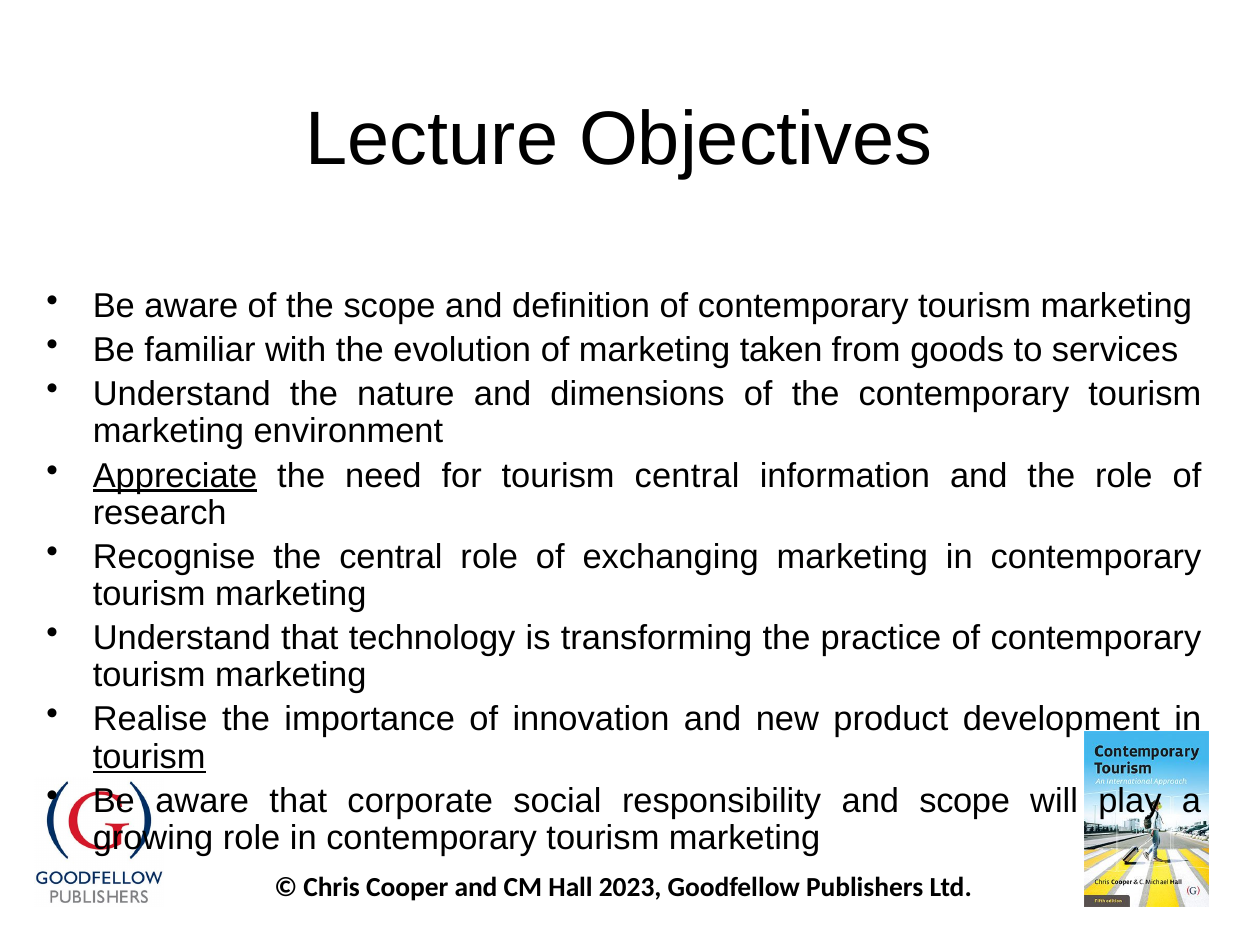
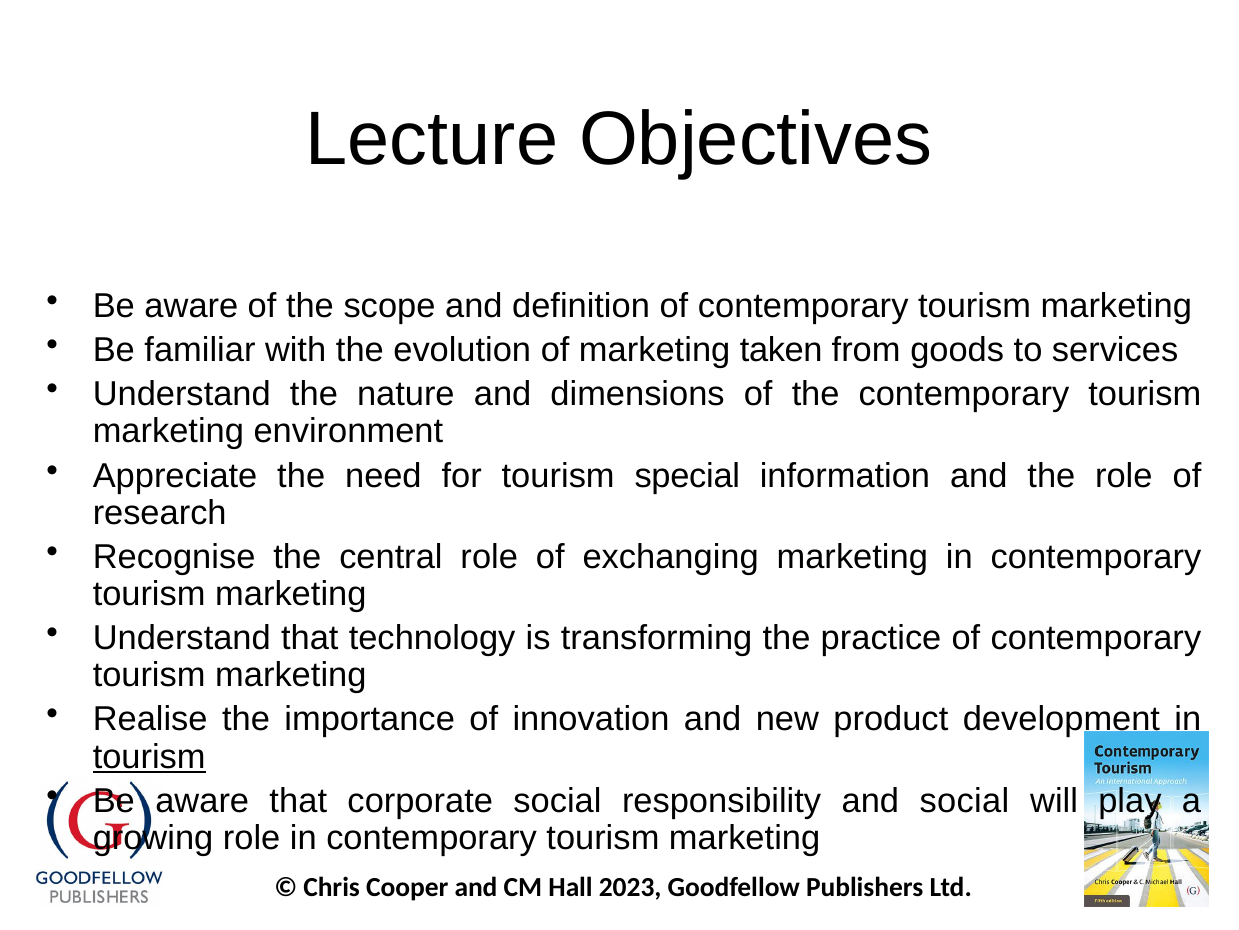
Appreciate underline: present -> none (175, 475)
tourism central: central -> special (687, 475)
and scope: scope -> social (964, 800)
